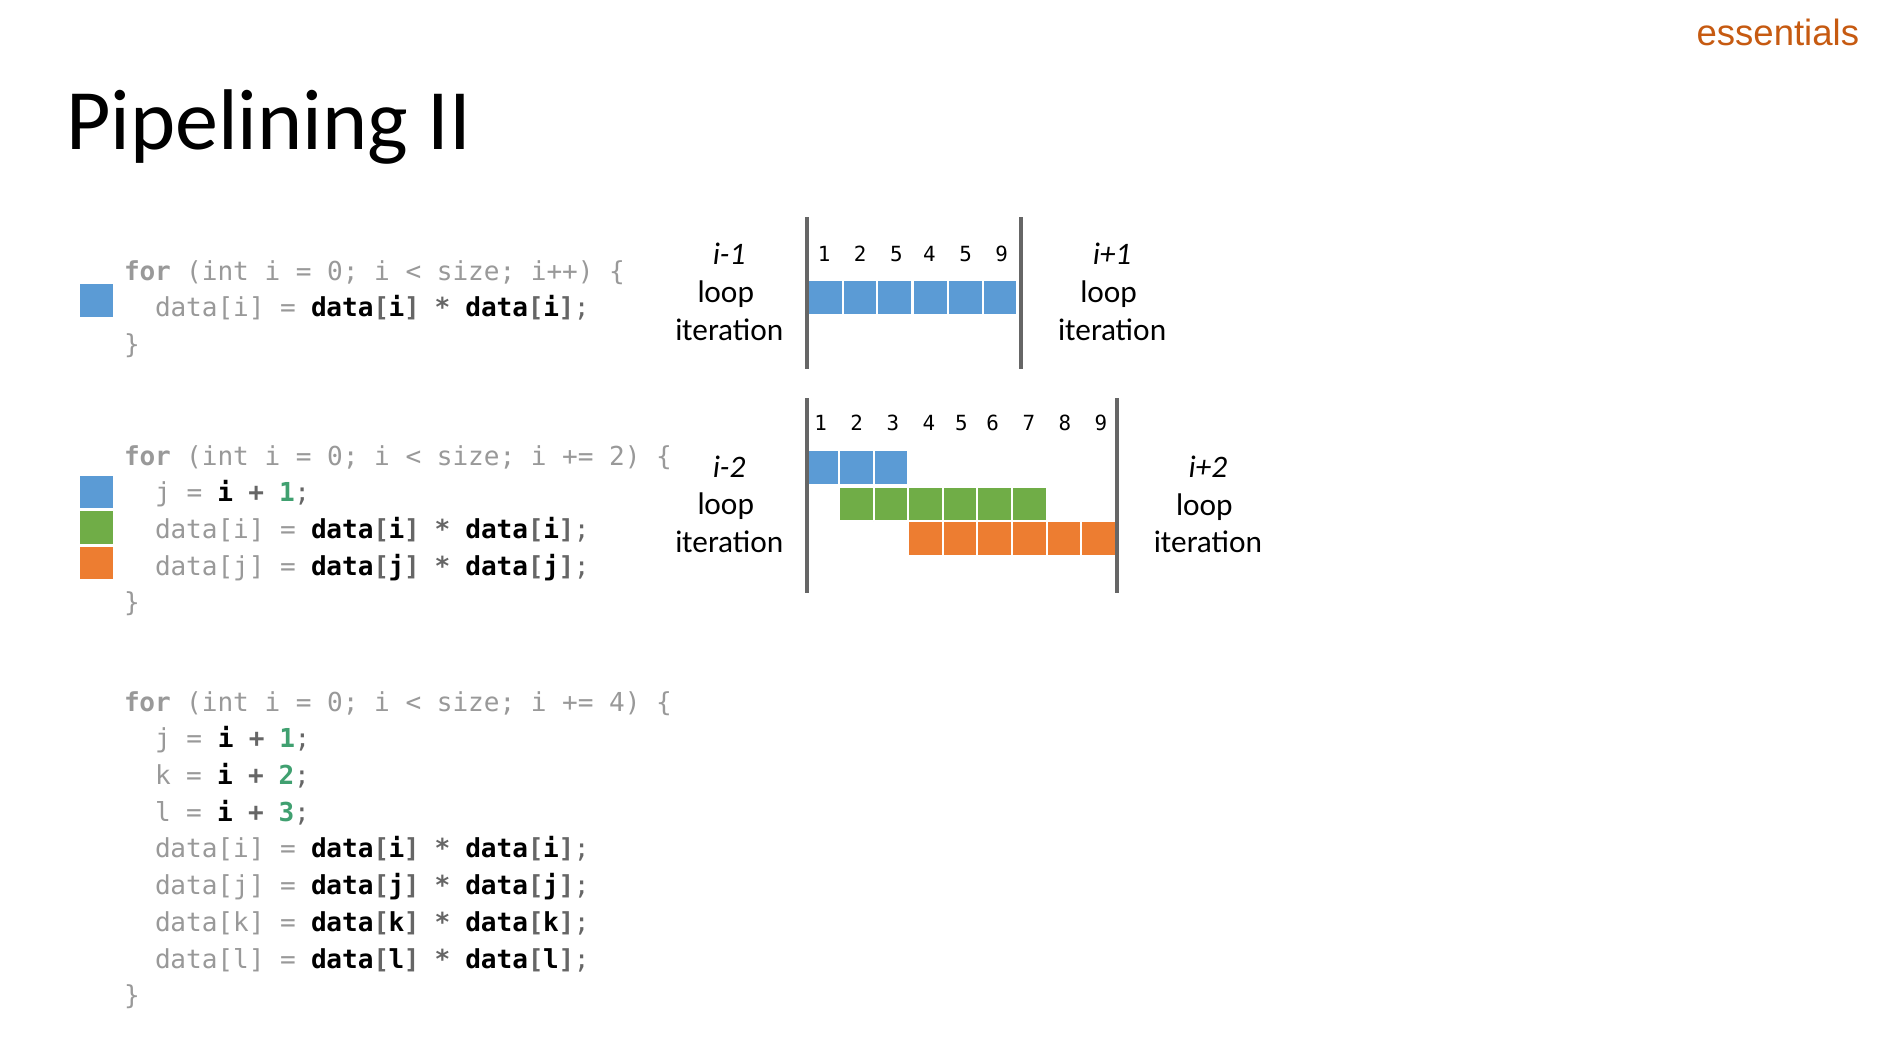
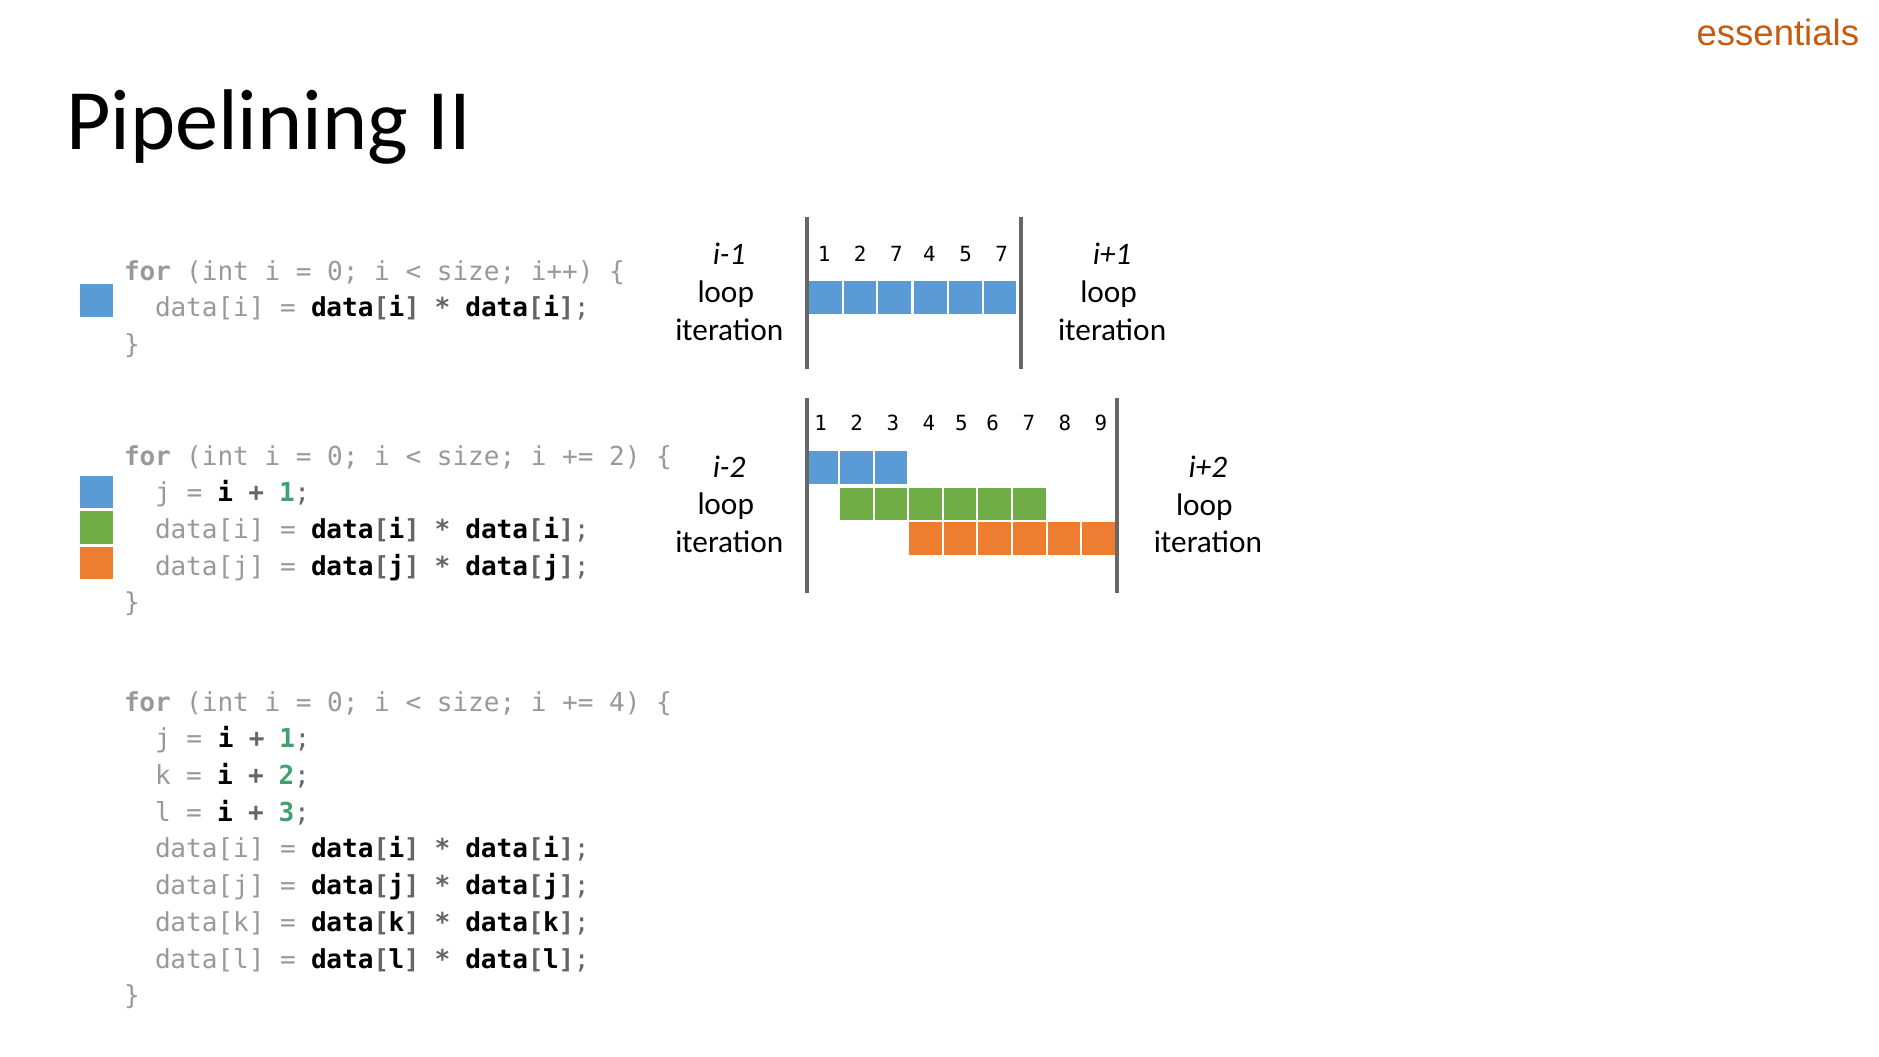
2 5: 5 -> 7 (896, 254)
5 9: 9 -> 7 (1002, 254)
